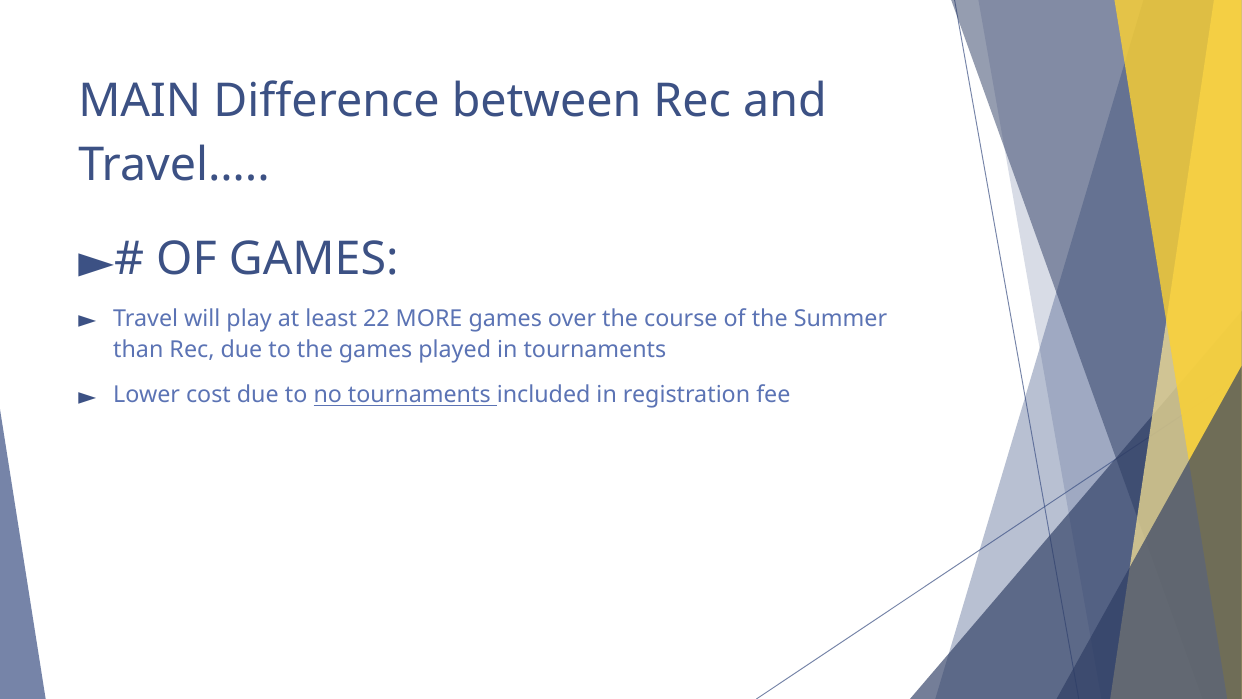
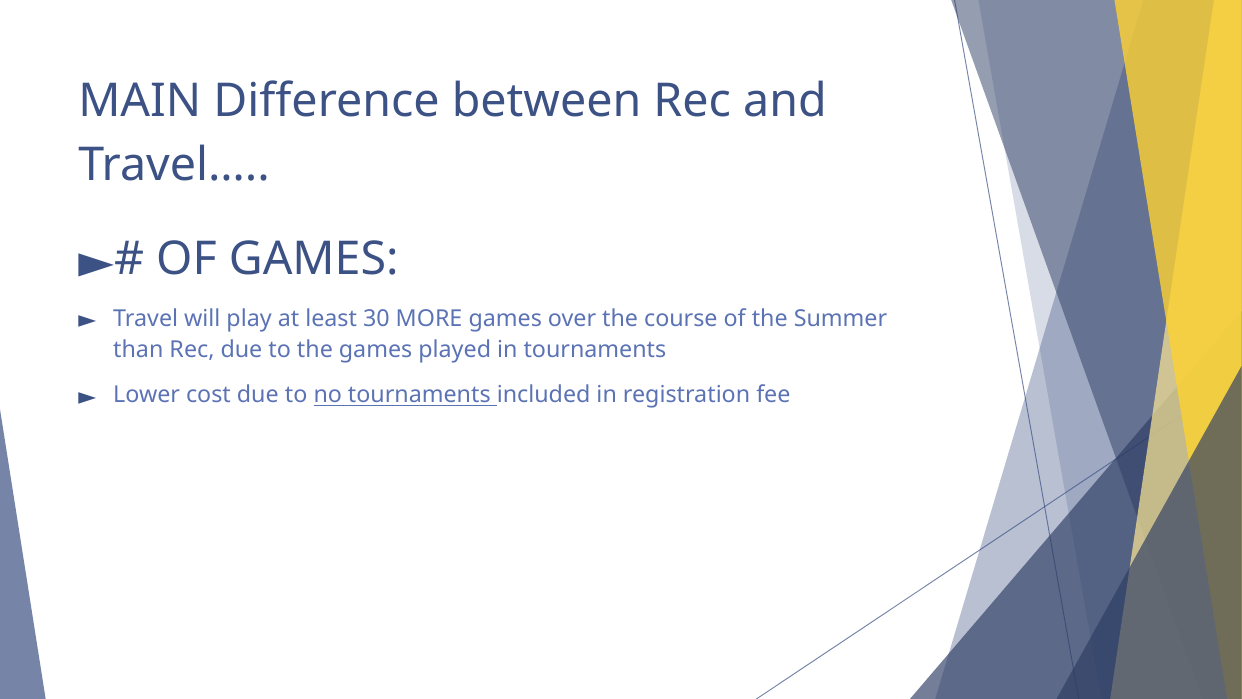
22: 22 -> 30 (376, 318)
